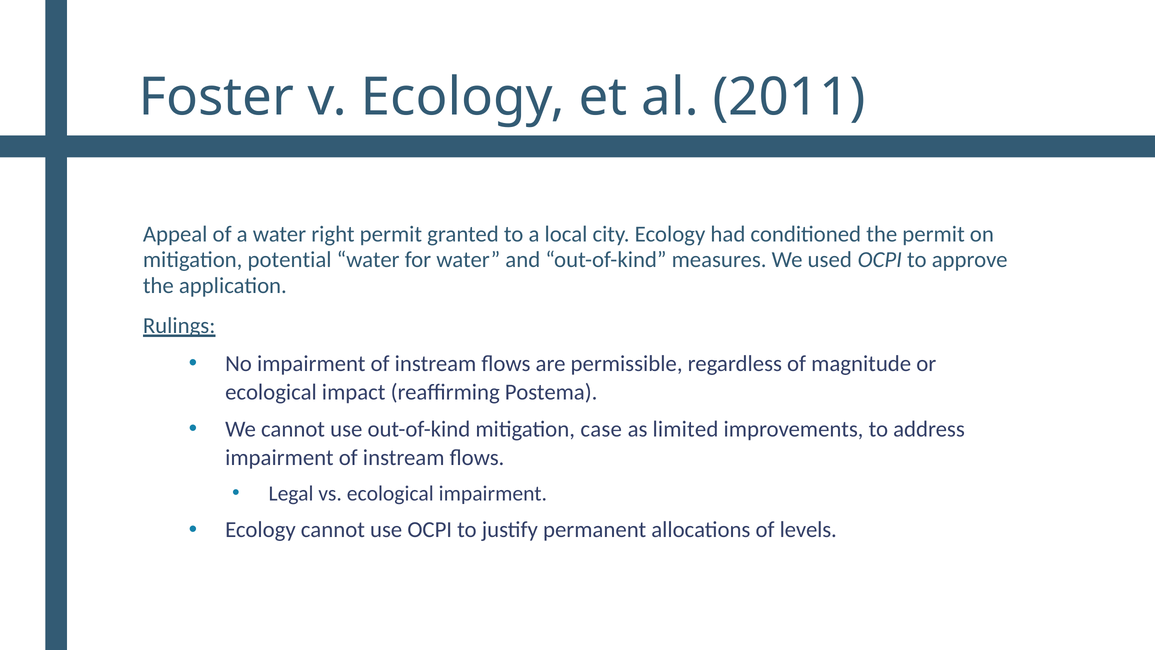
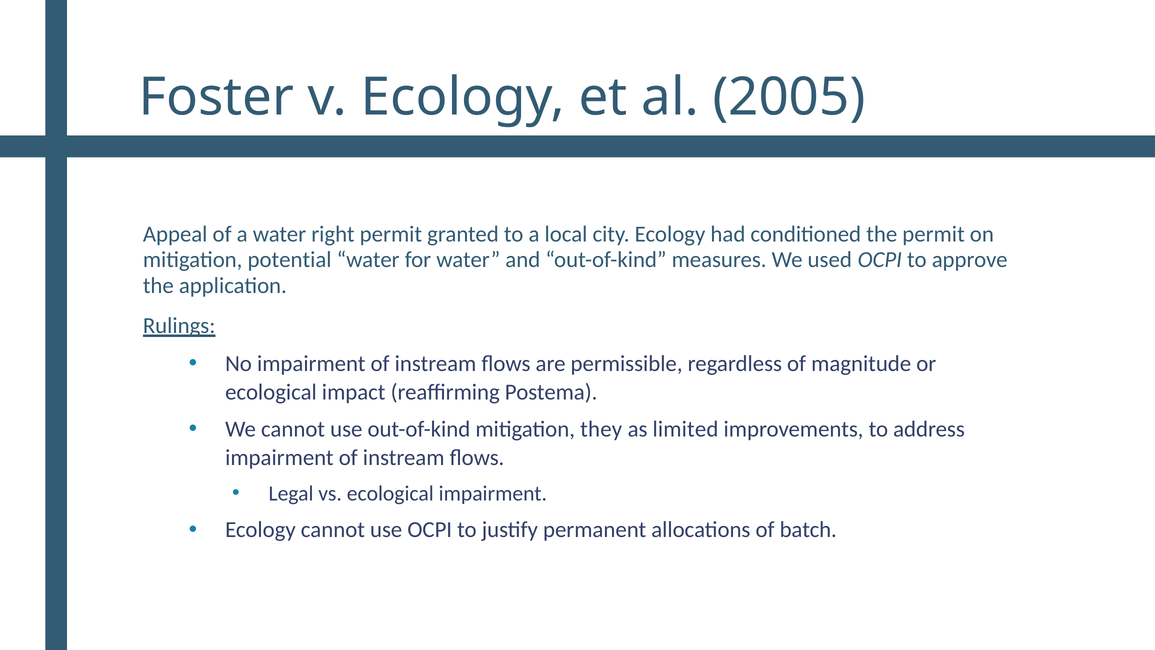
2011: 2011 -> 2005 (789, 97)
case: case -> they (601, 429)
levels: levels -> batch (808, 530)
